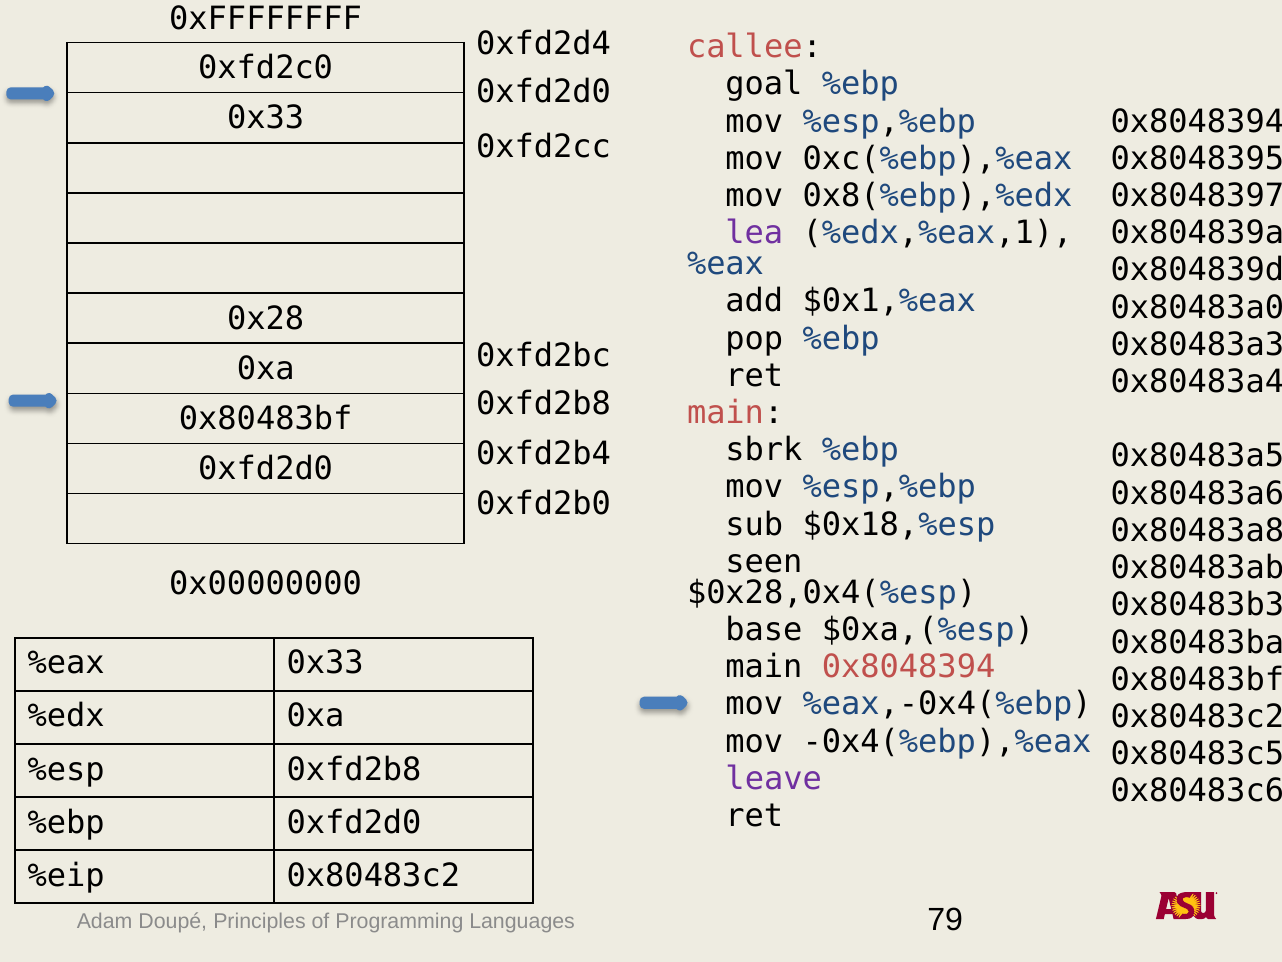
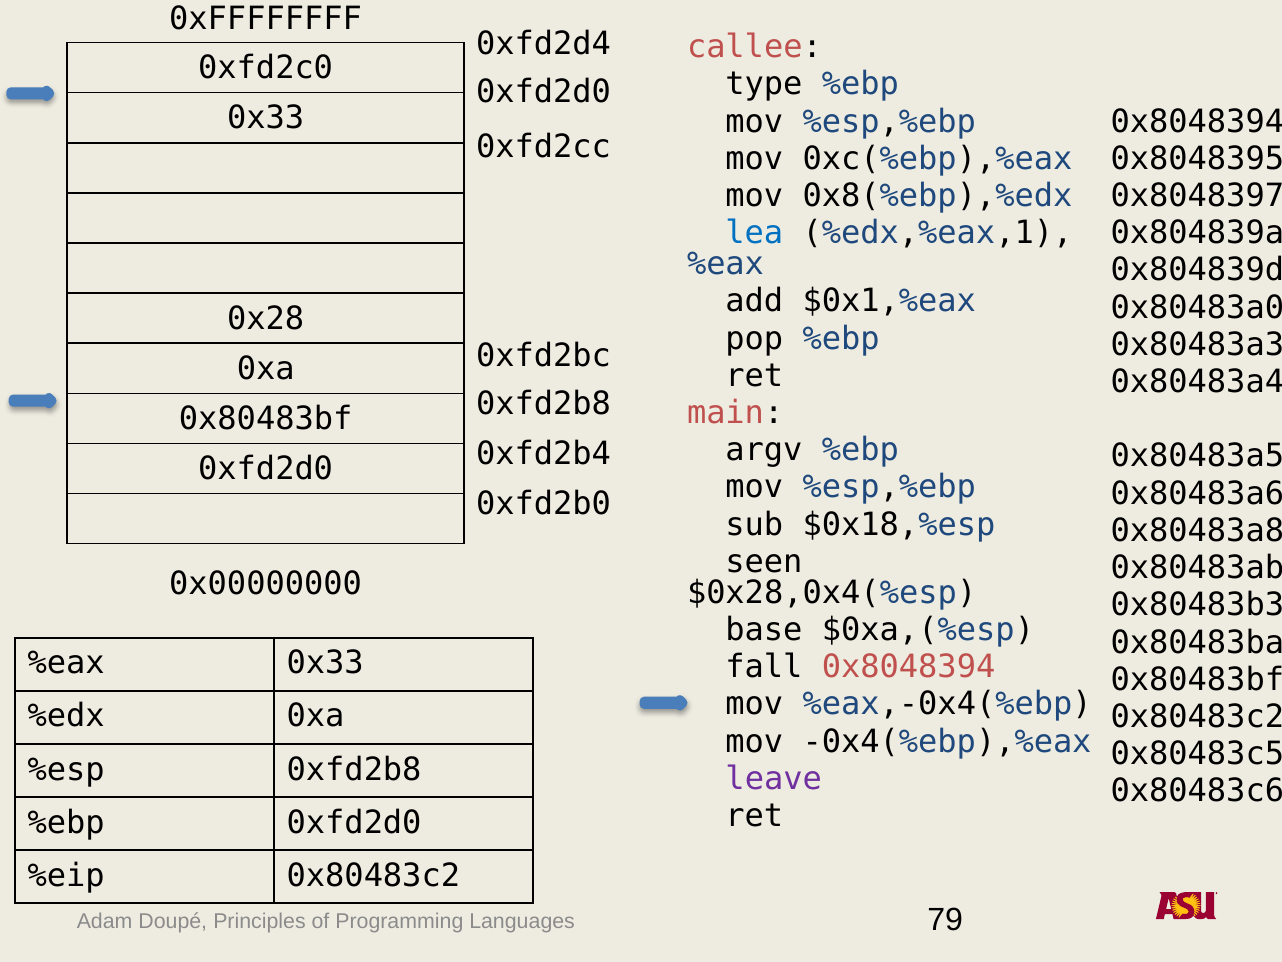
goal: goal -> type (764, 84)
lea colour: purple -> blue (754, 233)
sbrk: sbrk -> argv (764, 450)
main: main -> fall (764, 667)
